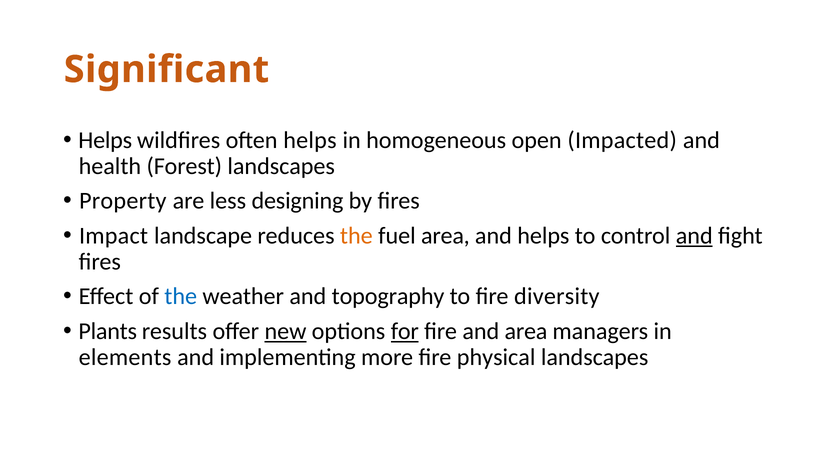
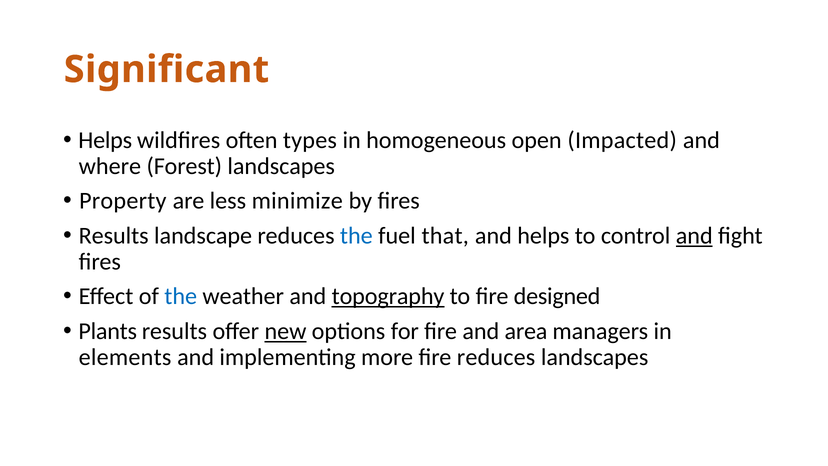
often helps: helps -> types (310, 140)
health: health -> where (110, 166)
designing: designing -> minimize (297, 201)
Impact: Impact -> Results (114, 236)
the colour: orange -> blue (356, 236)
fuel area: area -> that (445, 236)
topography underline: none -> present (388, 296)
diversity: diversity -> designed (557, 296)
for underline: present -> none (405, 331)
fire physical: physical -> reduces (496, 357)
